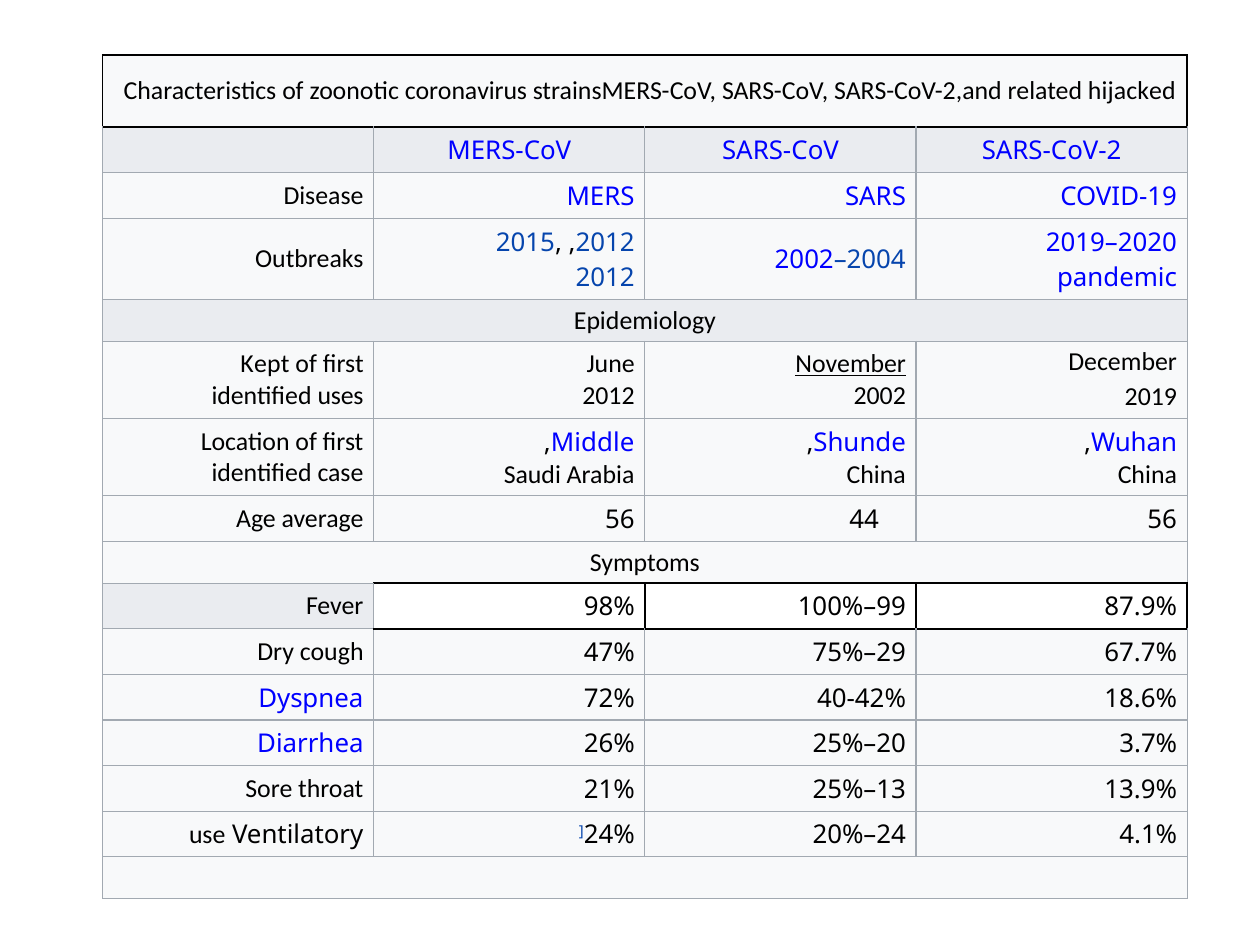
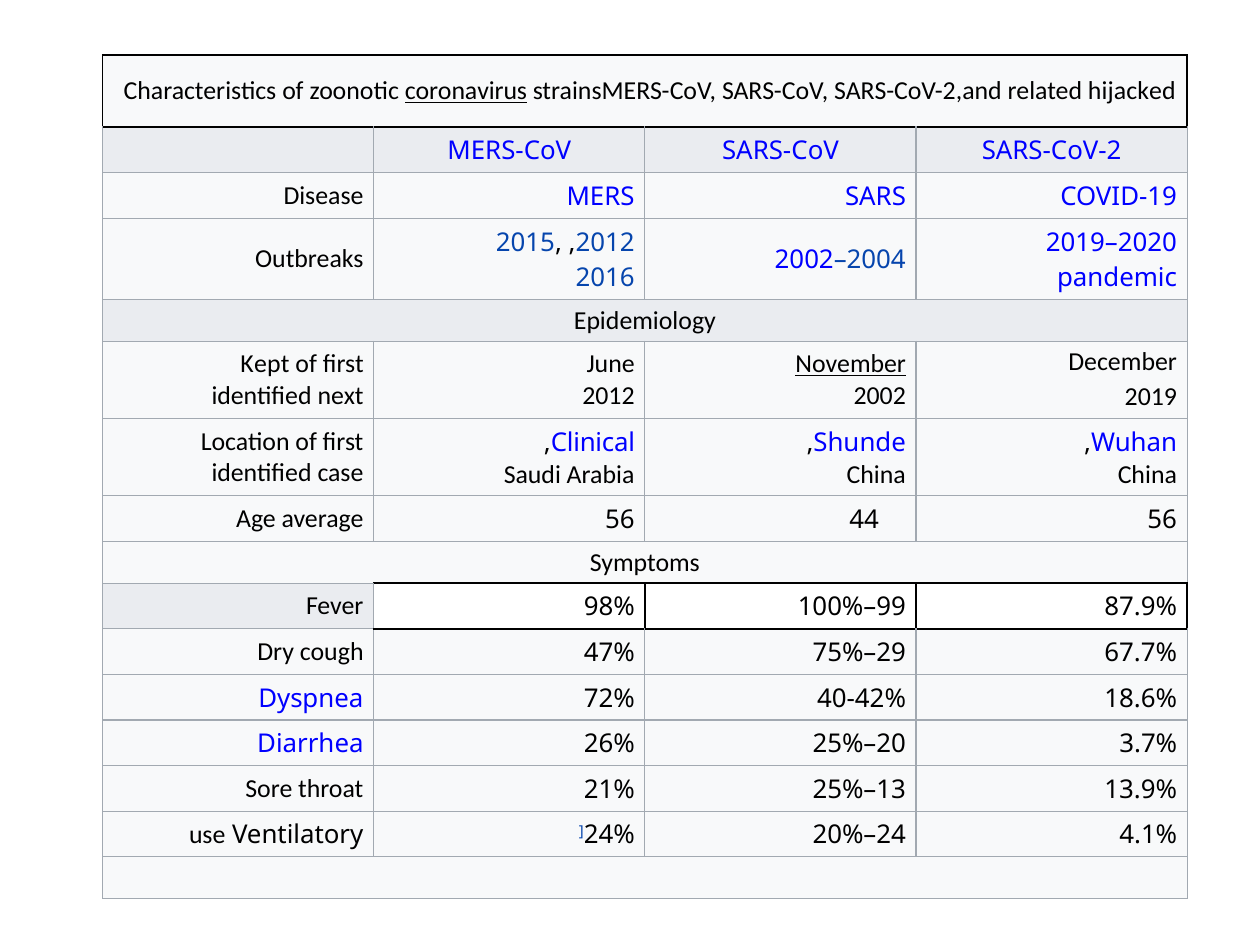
coronavirus underline: none -> present (466, 91)
2012: 2012 -> 2016 (605, 278)
uses: uses -> next (341, 396)
Middle: Middle -> Clinical (593, 443)
